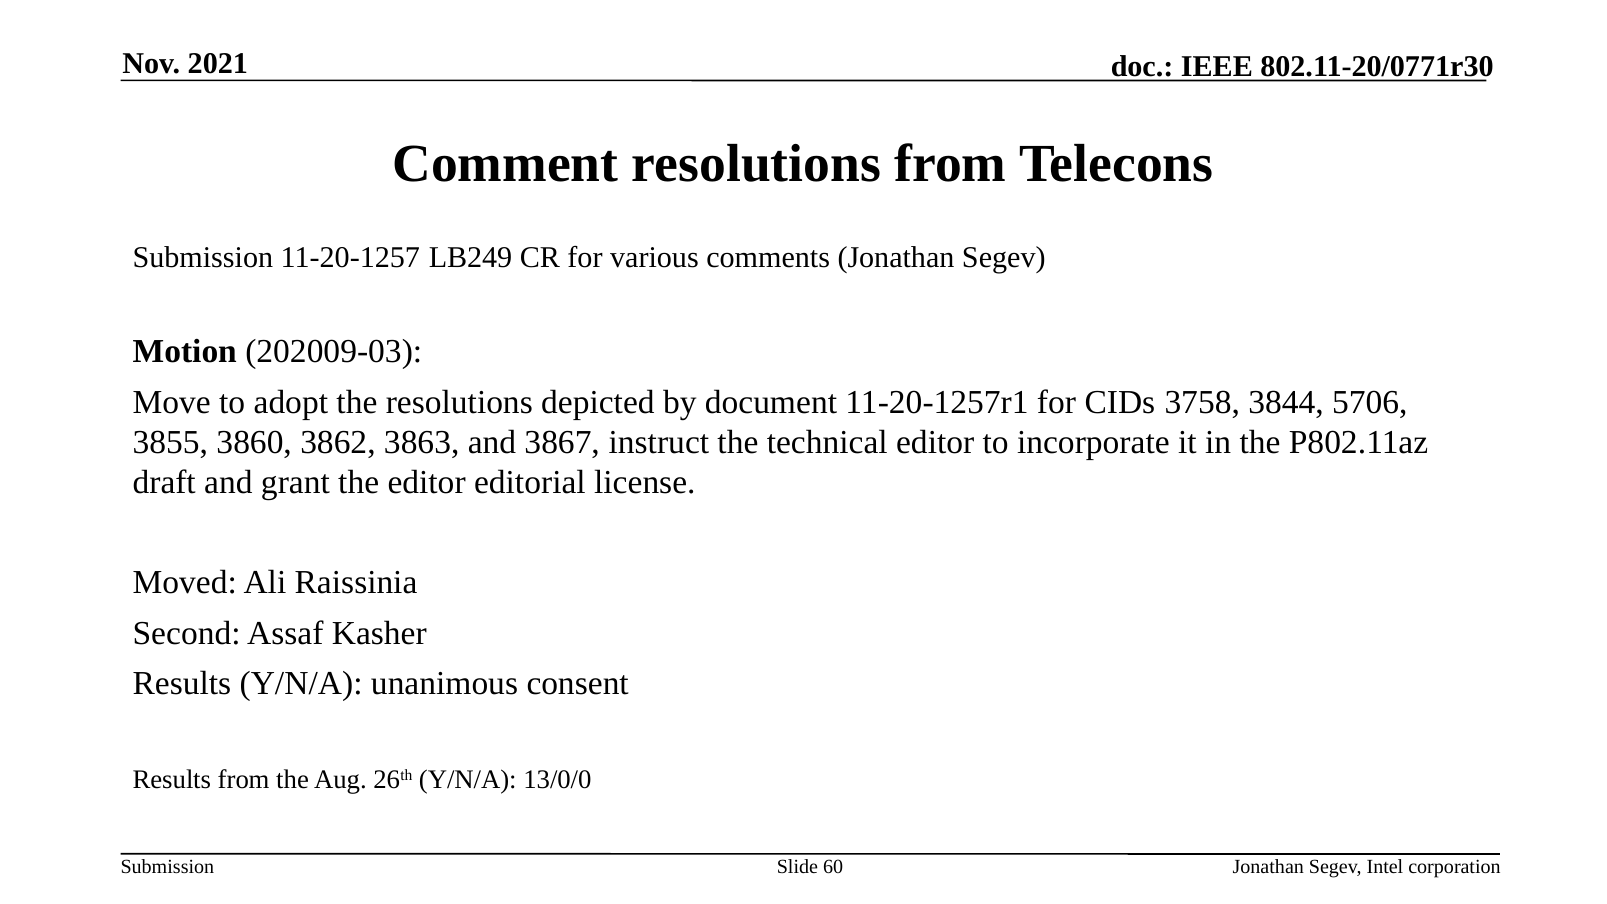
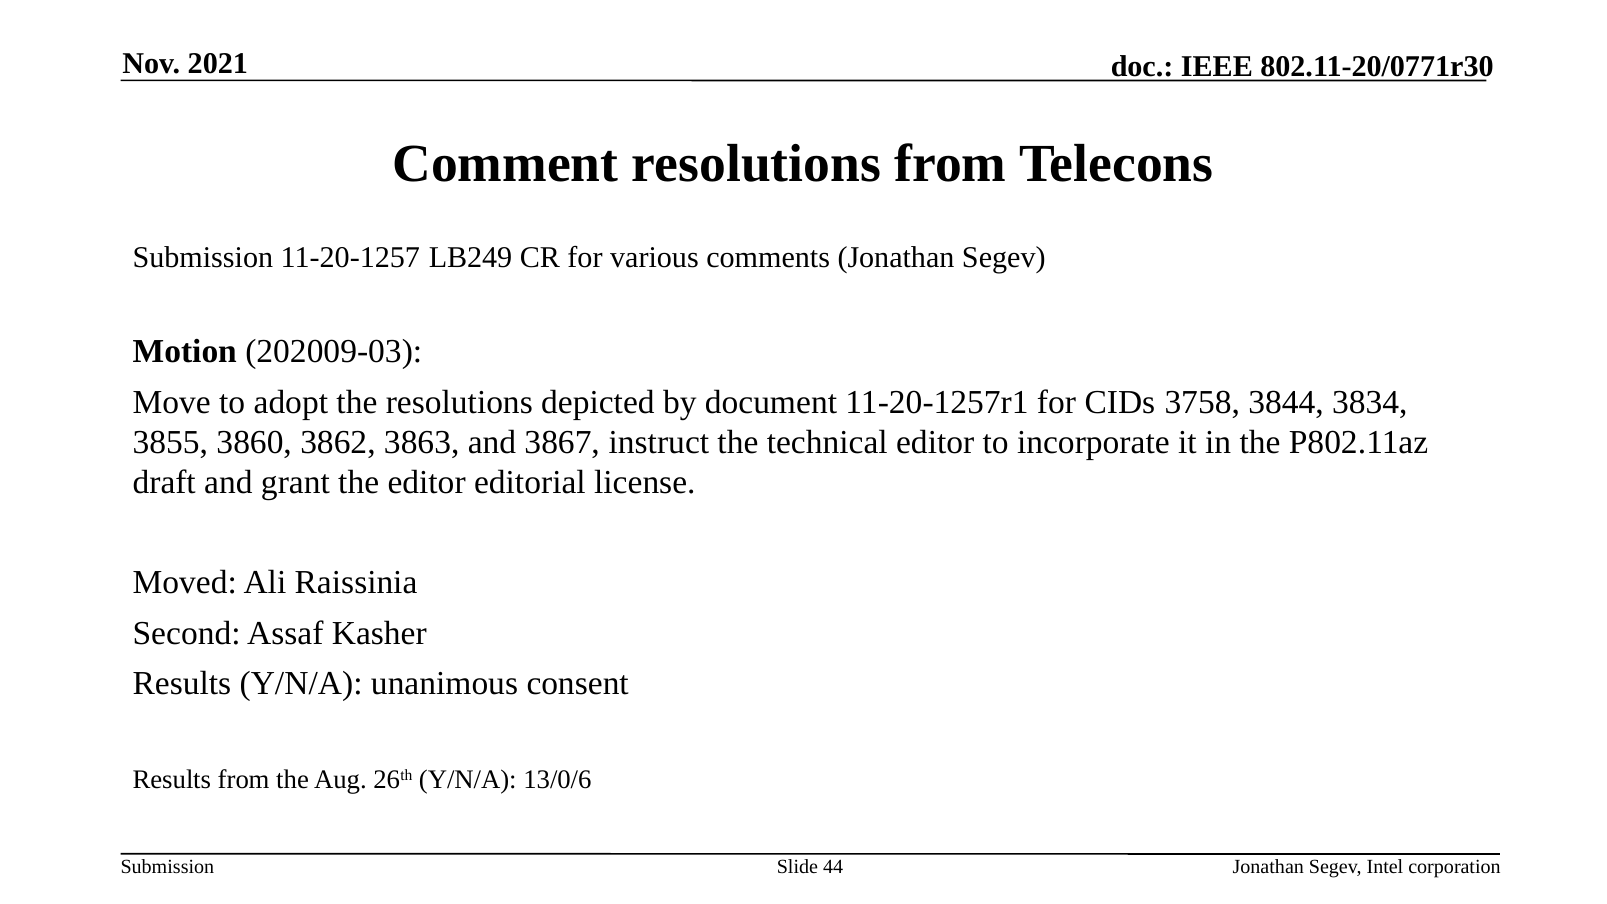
5706: 5706 -> 3834 (1370, 402)
13/0/0: 13/0/0 -> 13/0/6 (557, 779)
60: 60 -> 44 (833, 867)
